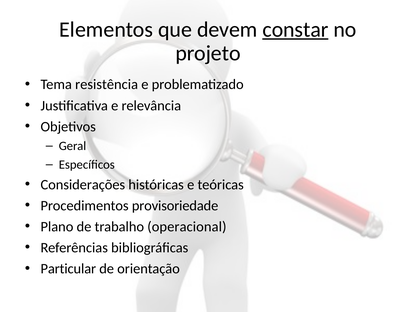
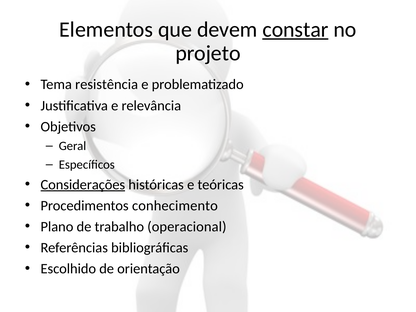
Considerações underline: none -> present (83, 185)
provisoriedade: provisoriedade -> conhecimento (175, 206)
Particular: Particular -> Escolhido (68, 269)
